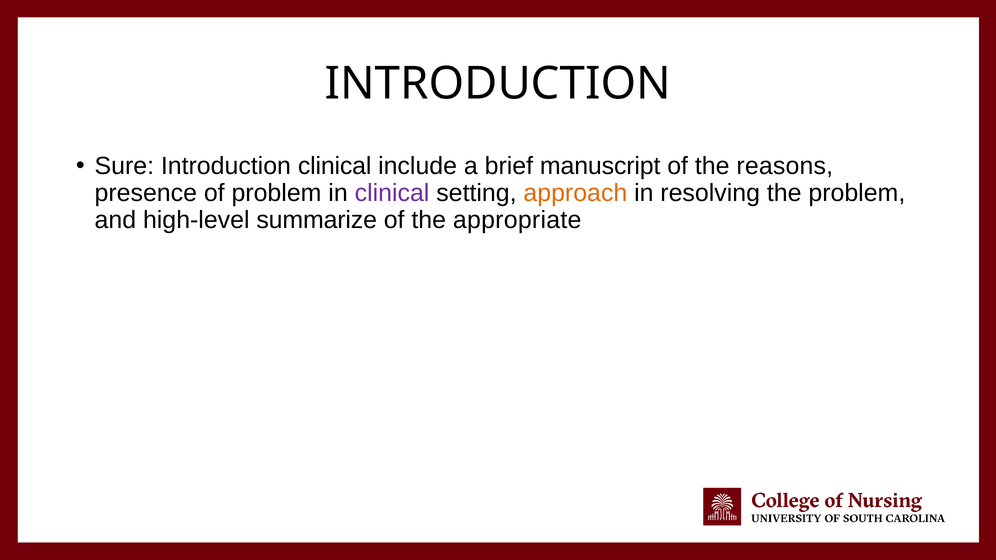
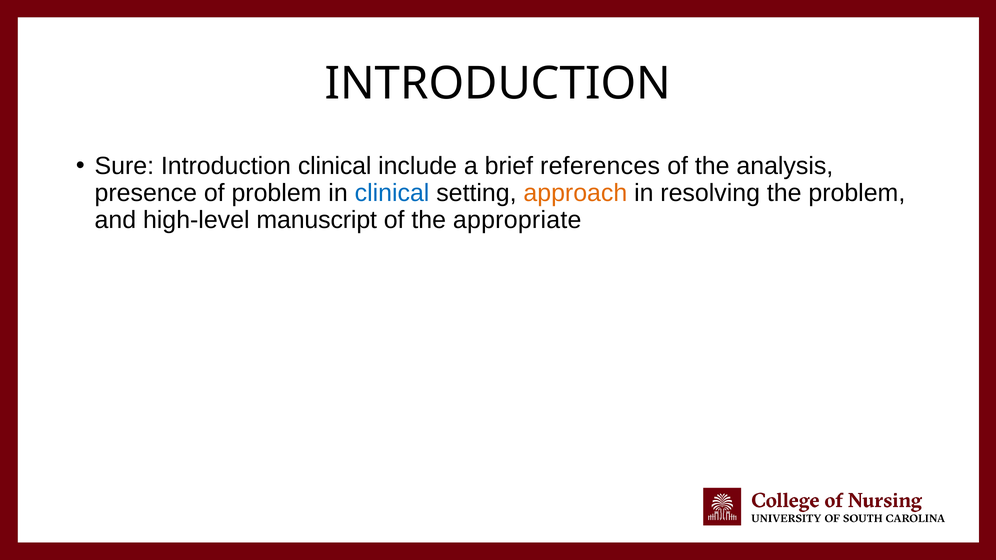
manuscript: manuscript -> references (600, 166)
reasons: reasons -> analysis (785, 166)
clinical colour: purple -> blue (392, 193)
summarize: summarize -> manuscript (317, 220)
